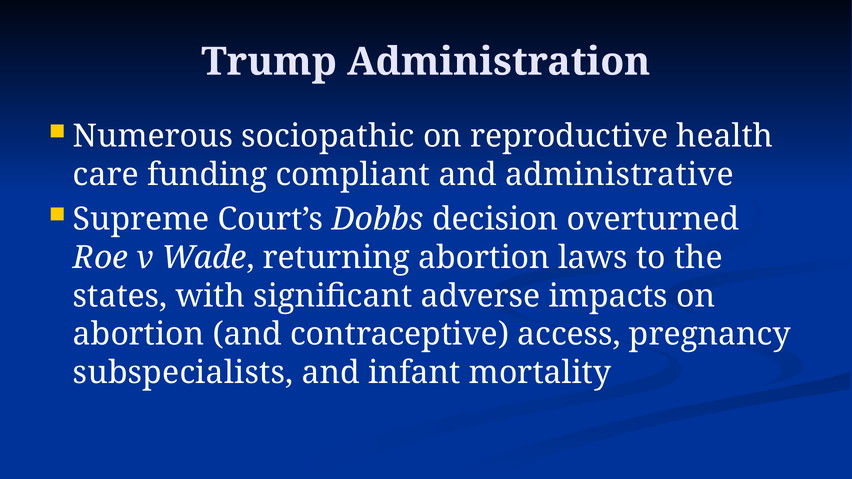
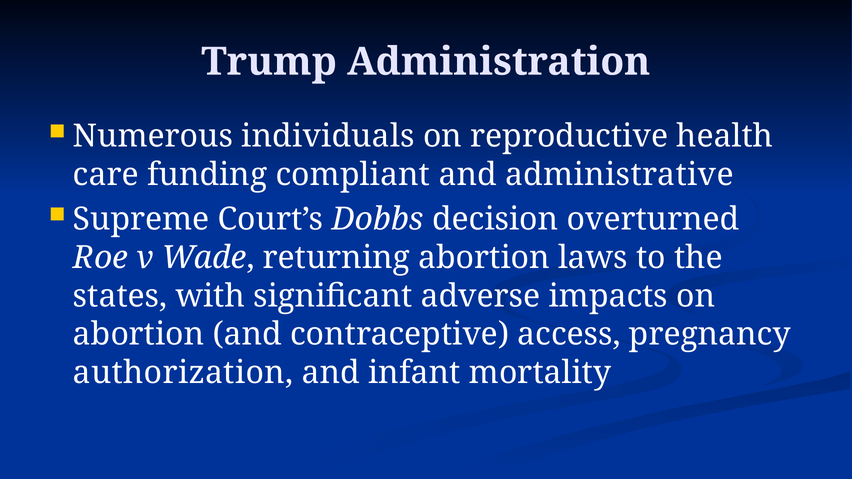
sociopathic: sociopathic -> individuals (328, 136)
subspecialists: subspecialists -> authorization (183, 373)
